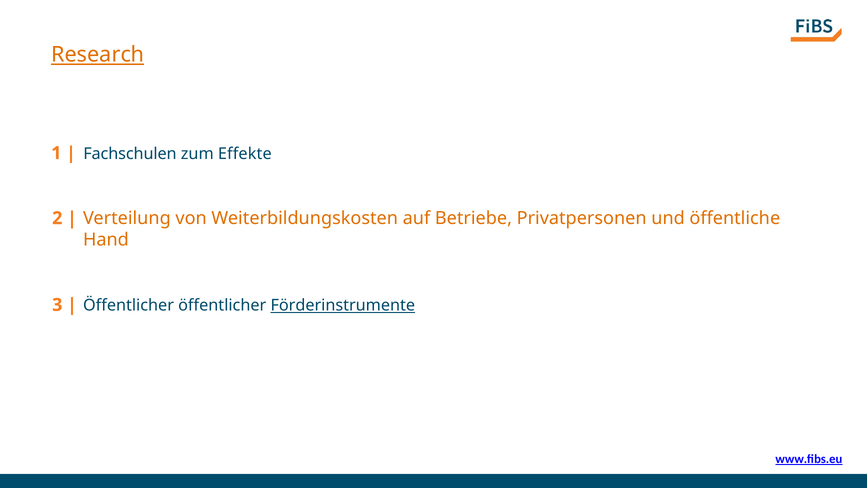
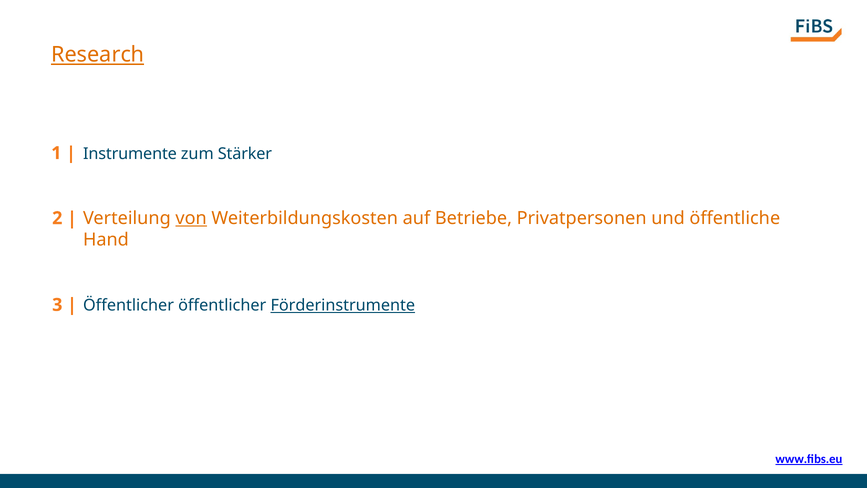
Fachschulen: Fachschulen -> Instrumente (130, 154)
Effekte: Effekte -> Stärker (245, 154)
von underline: none -> present (191, 218)
